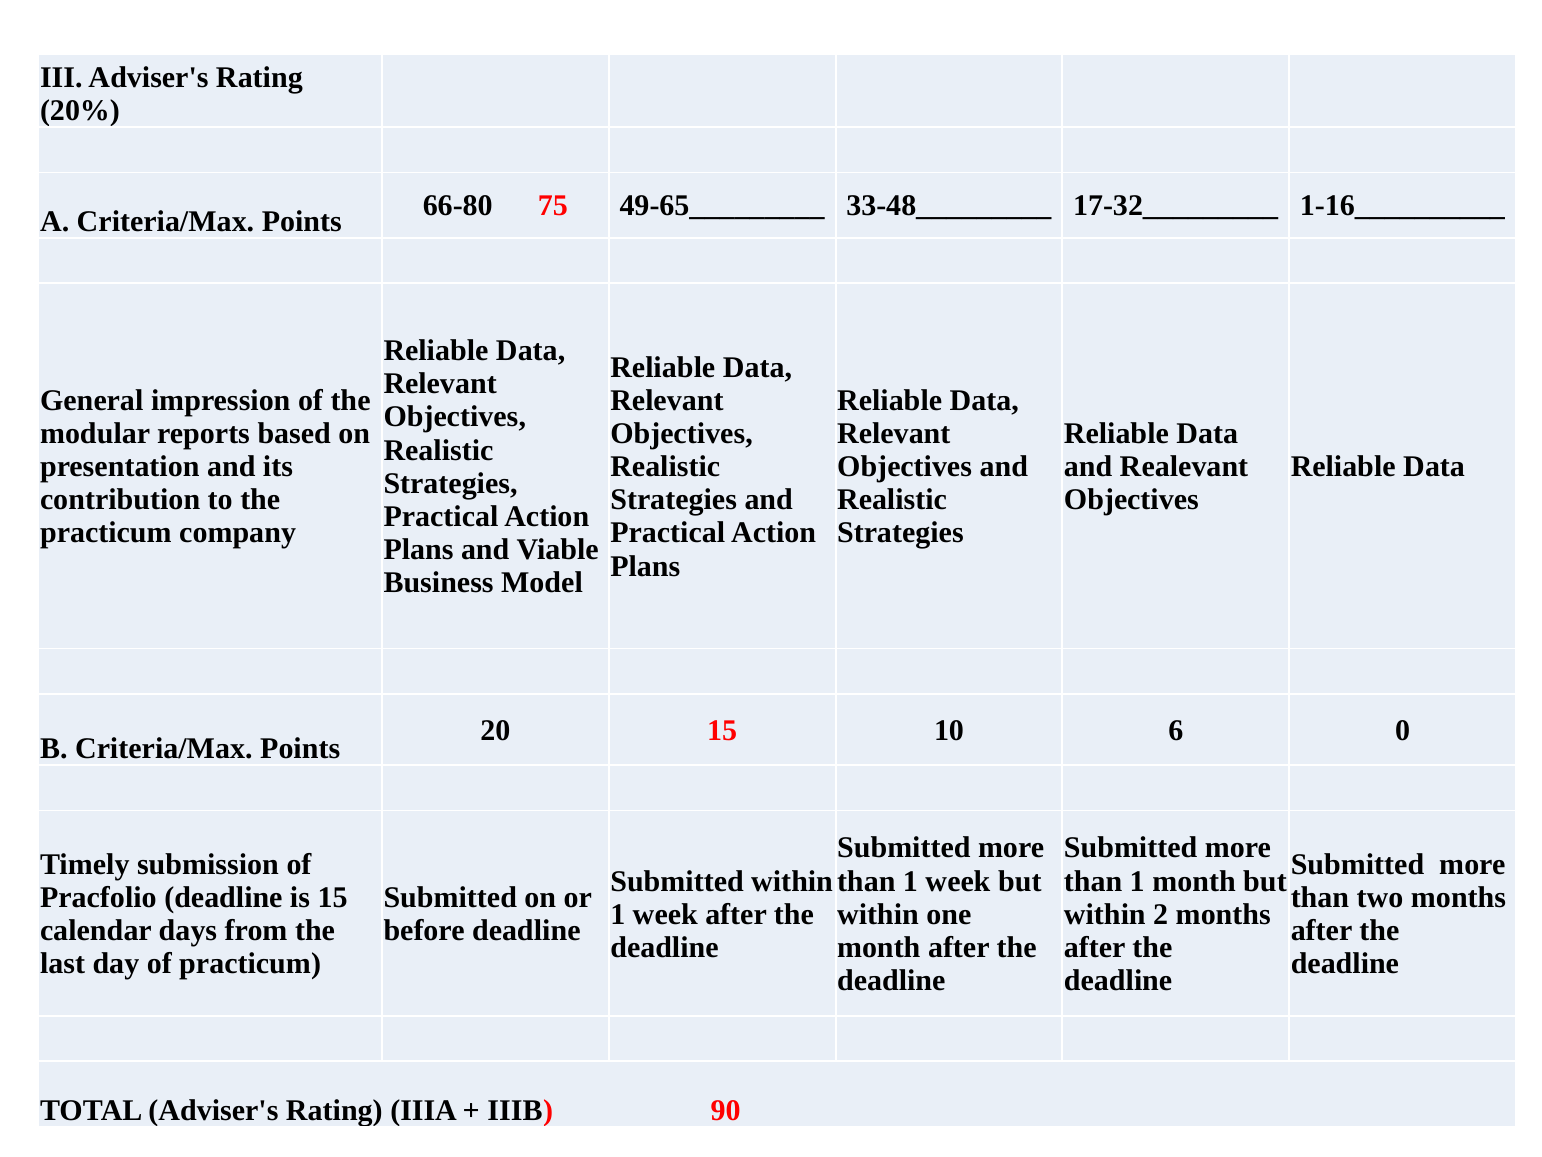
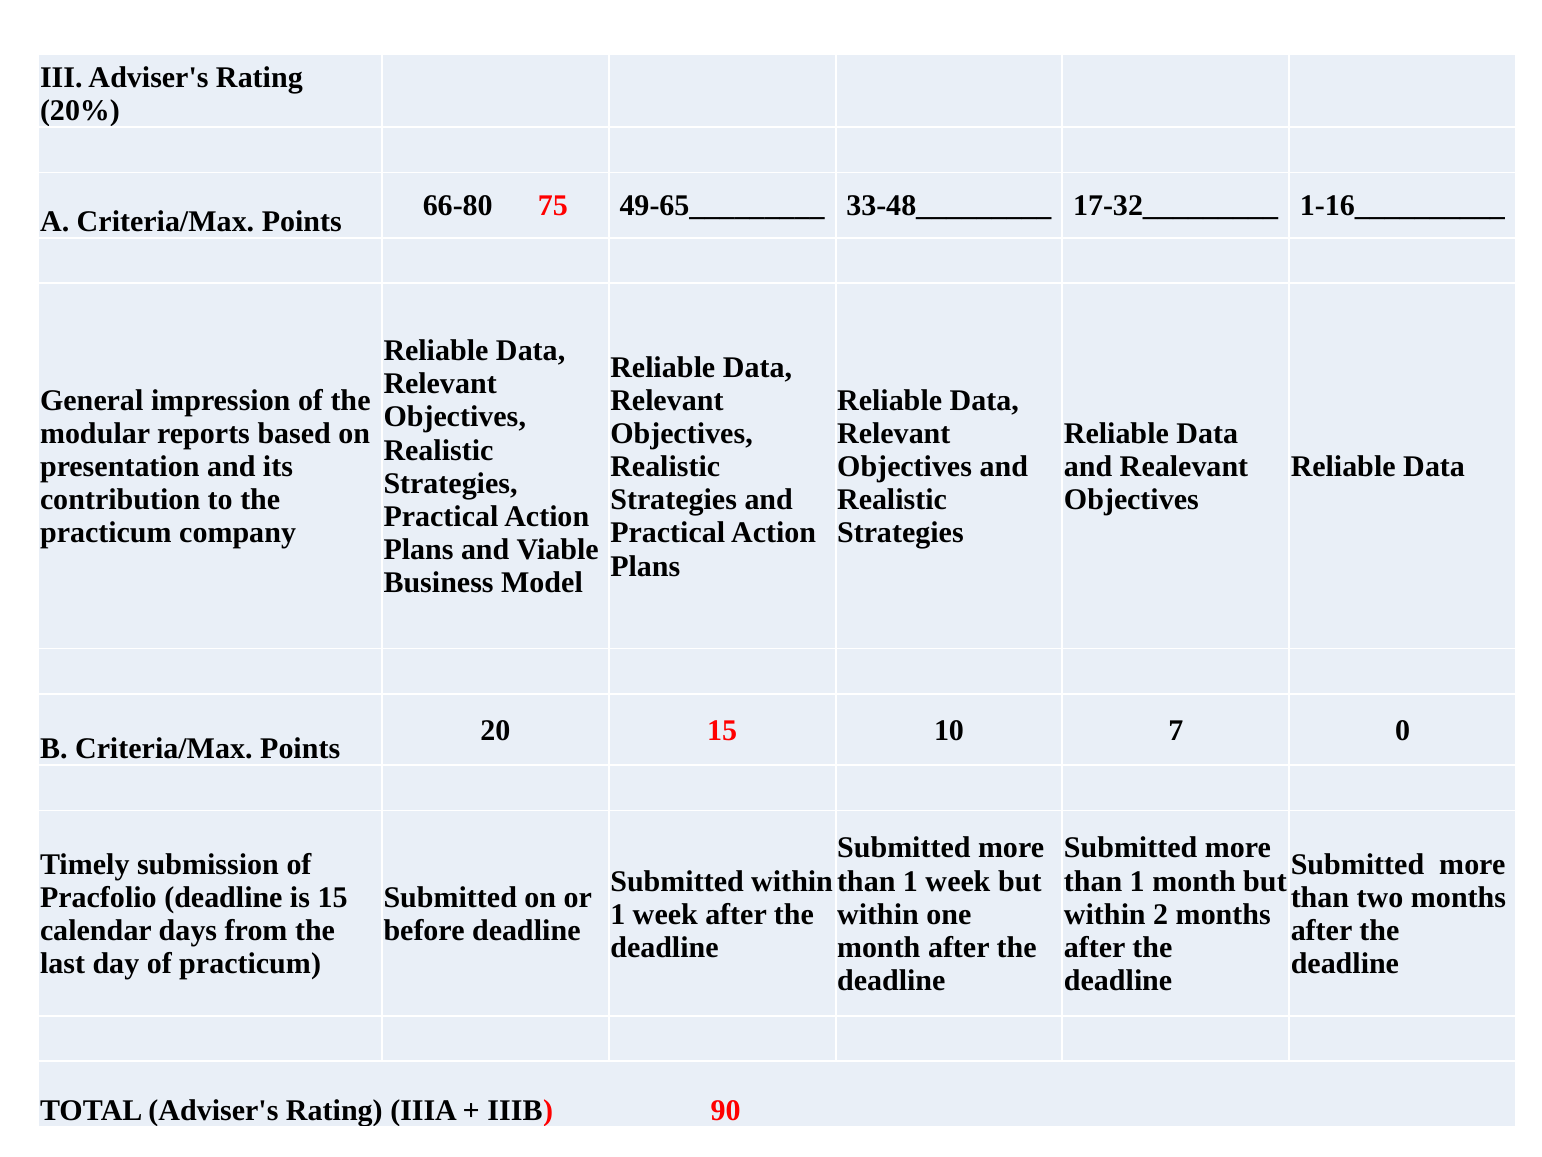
6: 6 -> 7 (1176, 730)
